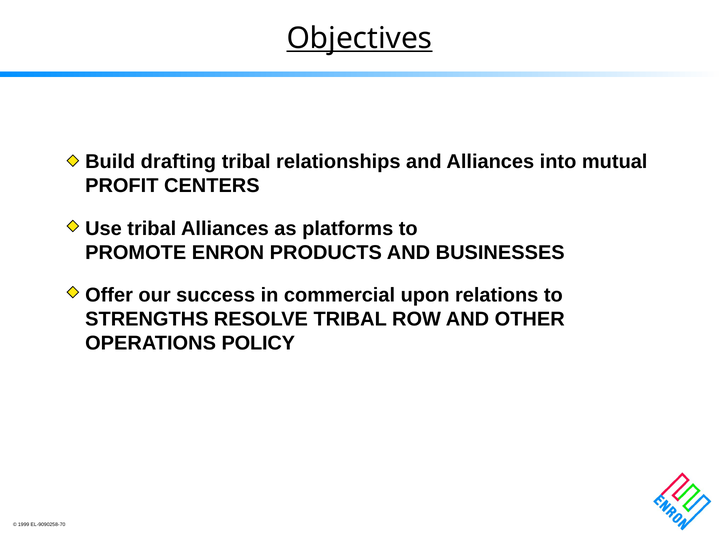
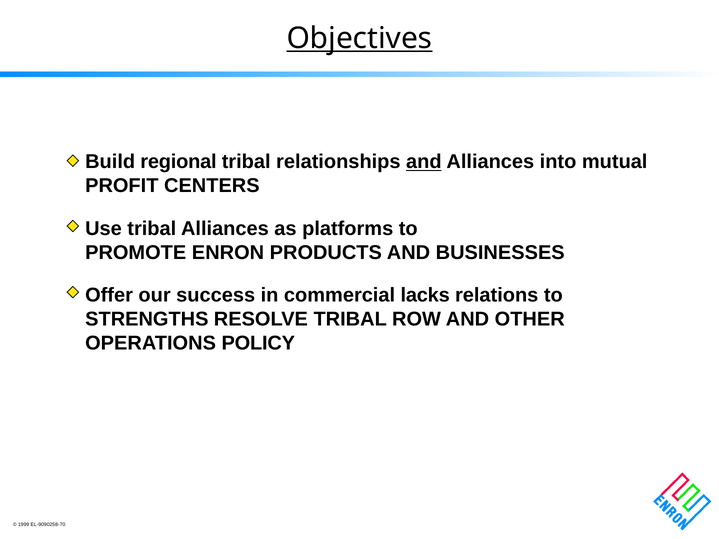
drafting: drafting -> regional (178, 162)
and underline: none -> present (424, 162)
upon: upon -> lacks (425, 295)
